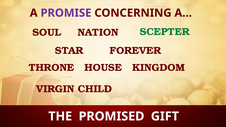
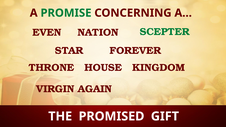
PROMISE colour: purple -> green (66, 13)
SOUL: SOUL -> EVEN (47, 32)
CHILD: CHILD -> AGAIN (95, 89)
